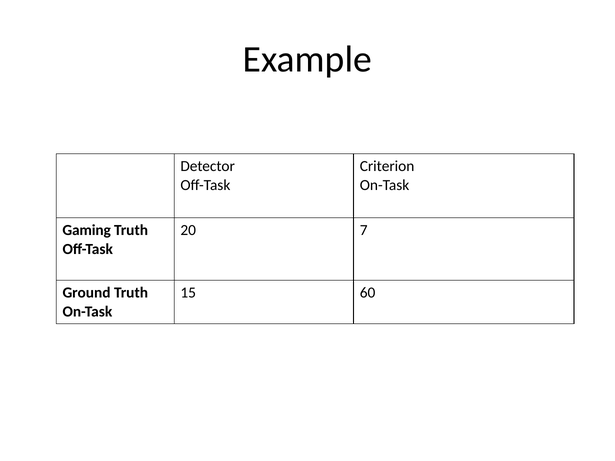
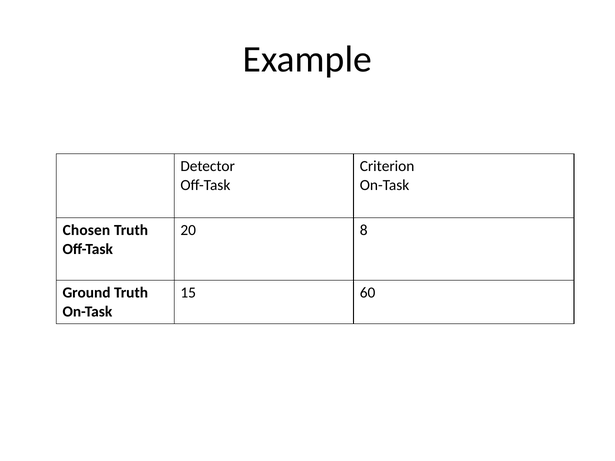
Gaming: Gaming -> Chosen (86, 230)
7: 7 -> 8 (364, 230)
